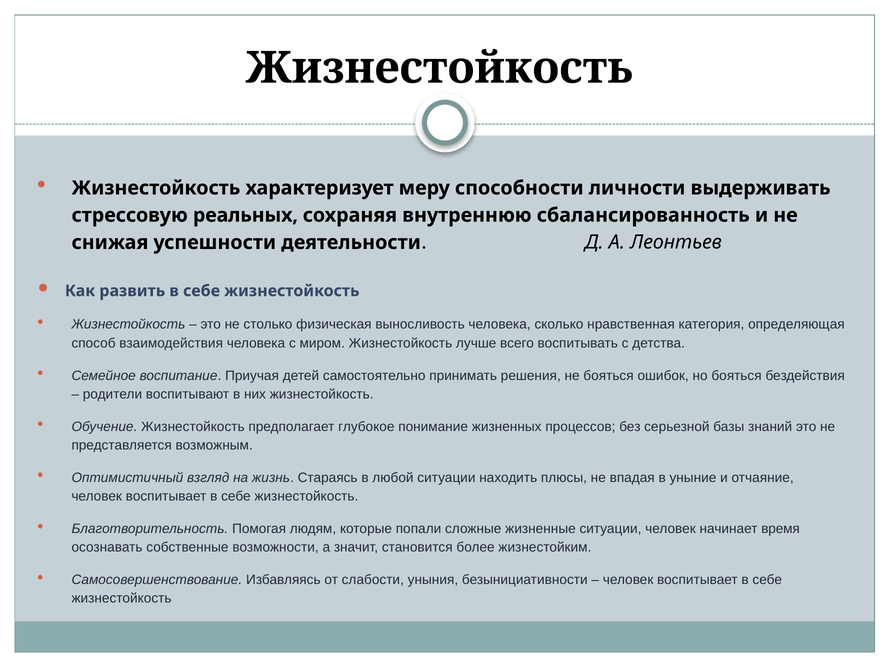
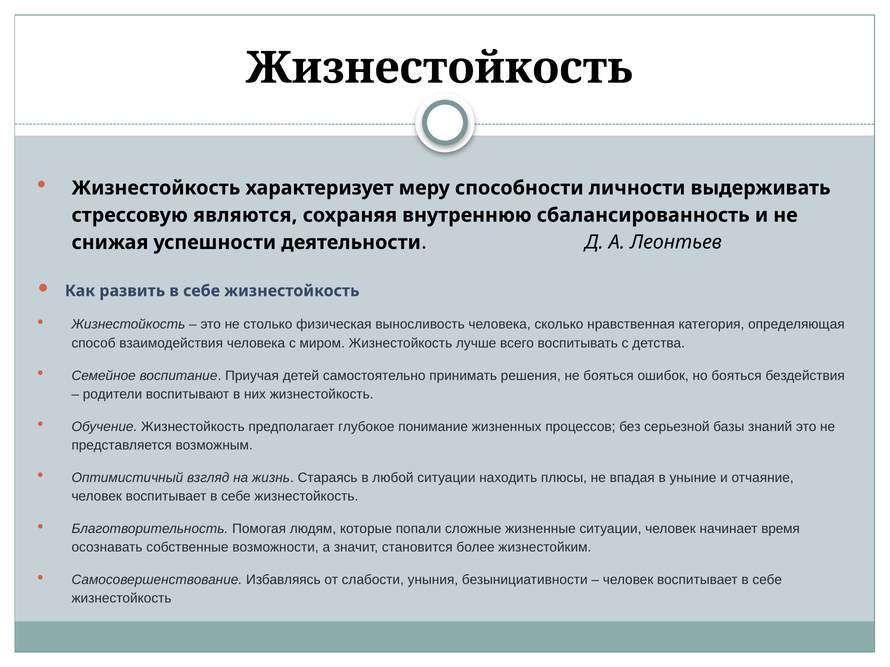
реальных: реальных -> являются (245, 215)
